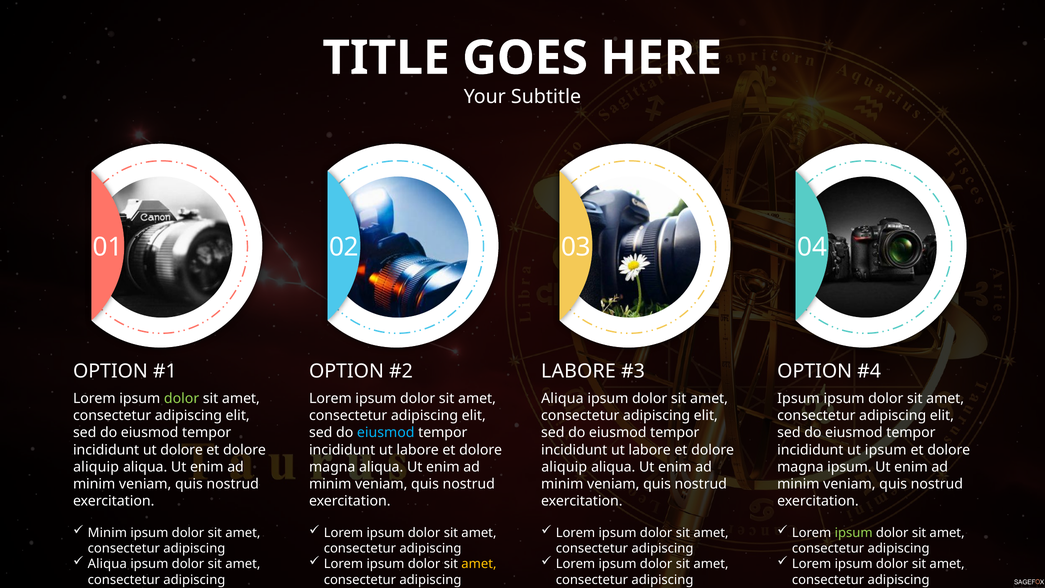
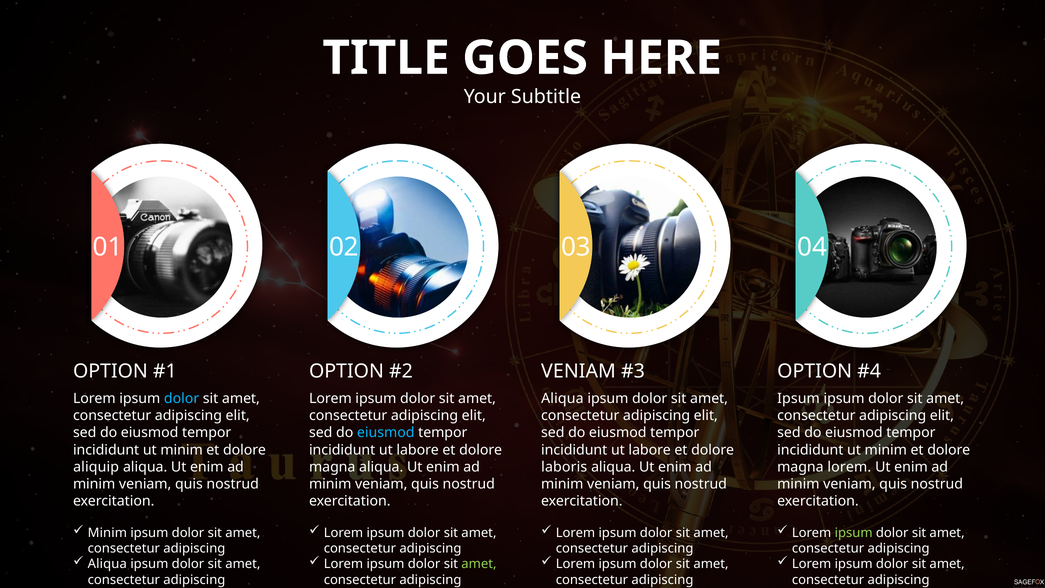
LABORE: LABORE -> VENIAM (579, 371)
dolor colour: light green -> light blue (182, 399)
dolore: dolore -> minim (182, 450)
ipsum: ipsum -> minim (886, 450)
aliquip: aliquip -> laboris (564, 467)
magna ipsum: ipsum -> lorem (849, 467)
amet colour: yellow -> light green (479, 564)
